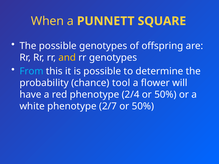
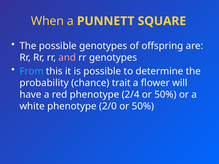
and colour: yellow -> pink (67, 58)
tool: tool -> trait (121, 83)
2/7: 2/7 -> 2/0 (108, 106)
